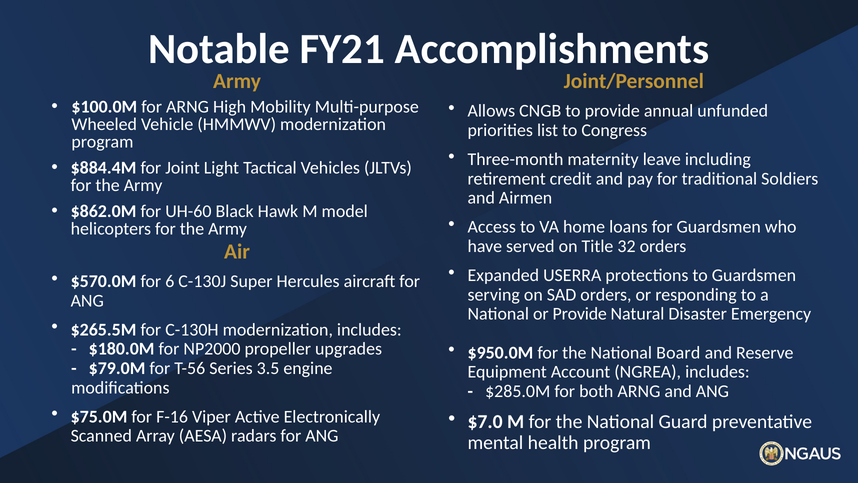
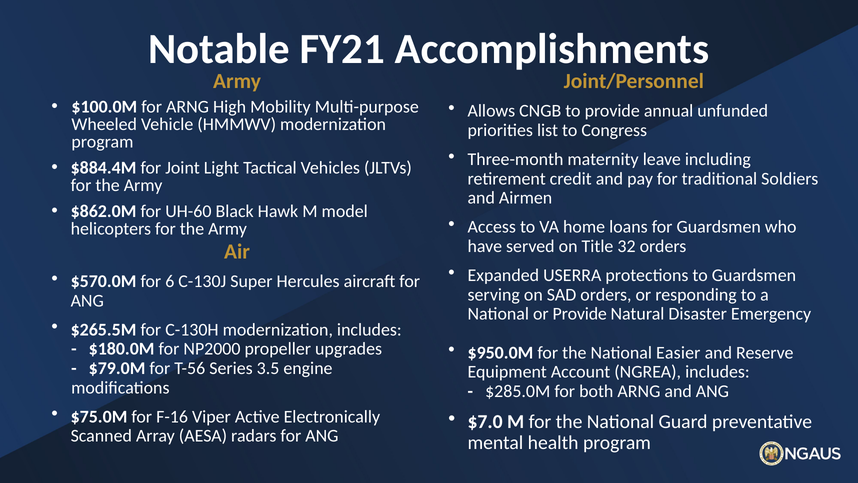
Board: Board -> Easier (678, 352)
